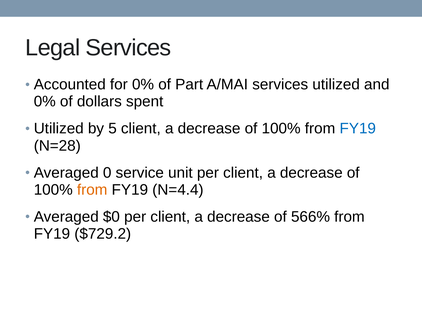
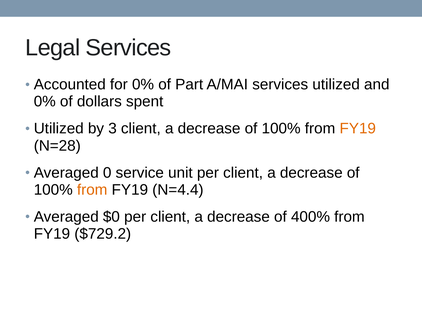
5: 5 -> 3 (113, 129)
FY19 colour: blue -> orange (358, 129)
566%: 566% -> 400% (311, 217)
